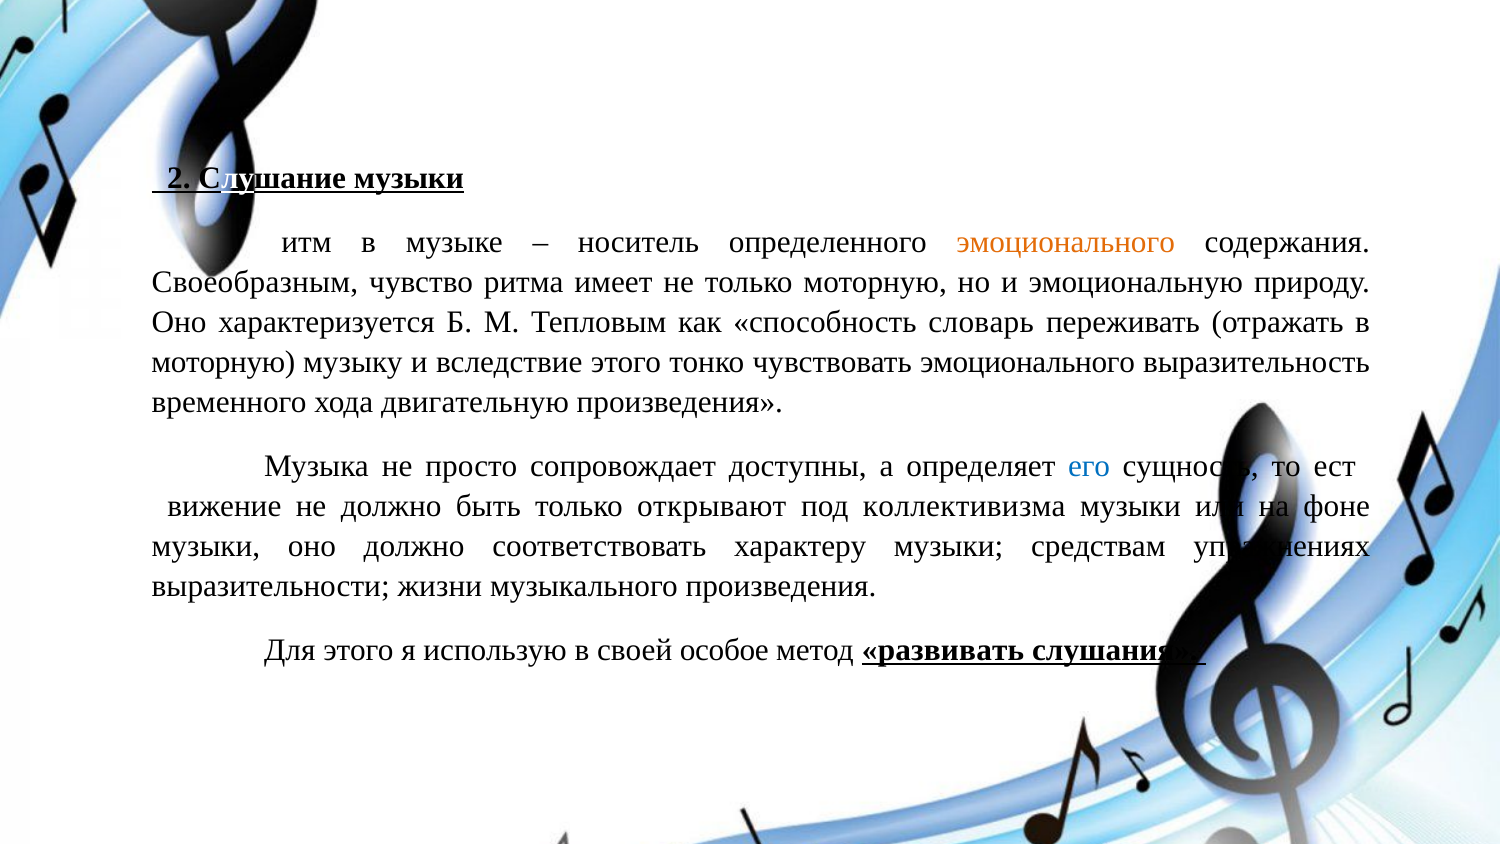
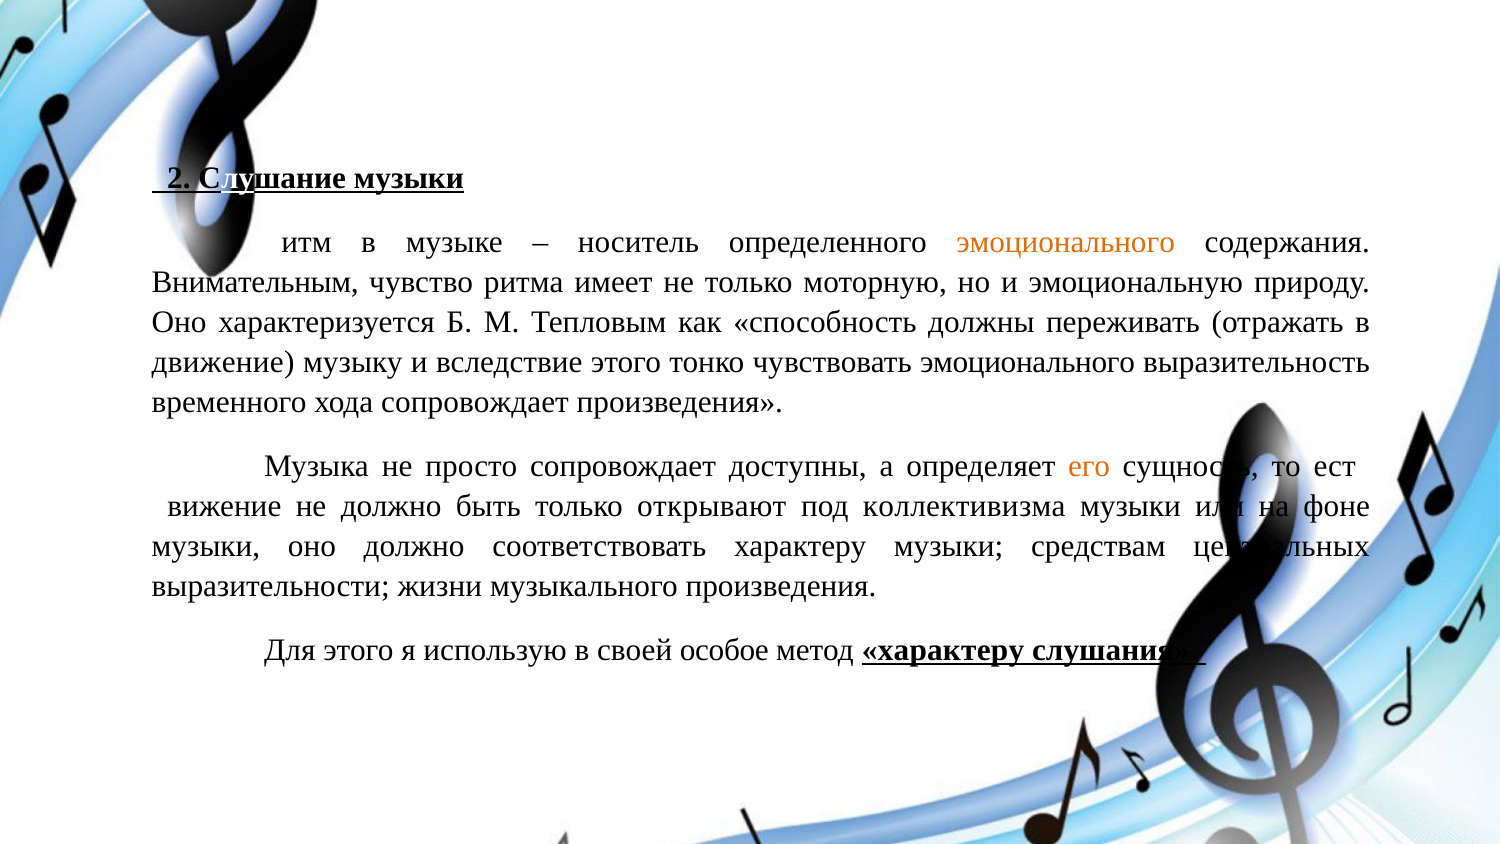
Своеобразным: Своеобразным -> Внимательным (255, 282)
словарь: словарь -> должны (981, 322)
моторную: моторную -> движение (223, 362)
хода двигательную: двигательную -> сопровождает (475, 402)
его colour: blue -> orange (1089, 466)
упражнениях: упражнениях -> центральных (1282, 546)
метод развивать: развивать -> характеру (943, 650)
